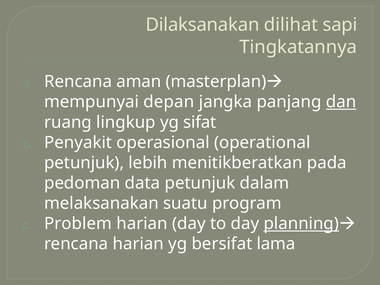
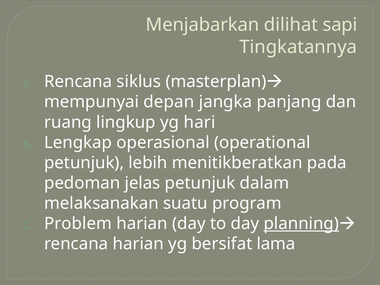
Dilaksanakan: Dilaksanakan -> Menjabarkan (202, 25)
aman: aman -> siklus (139, 82)
dan underline: present -> none (341, 102)
sifat: sifat -> hari (200, 122)
Penyakit: Penyakit -> Lengkap (78, 142)
data: data -> jelas (143, 183)
